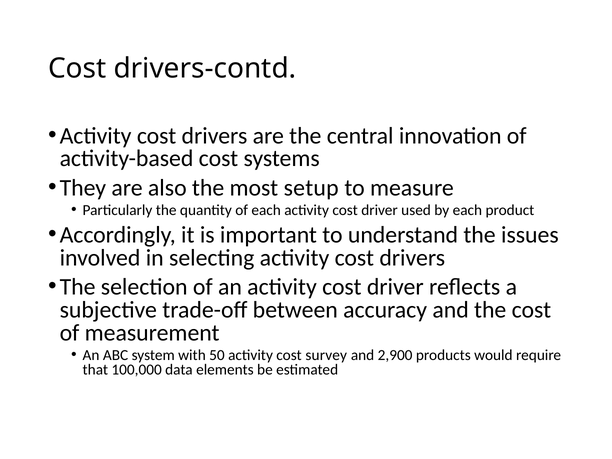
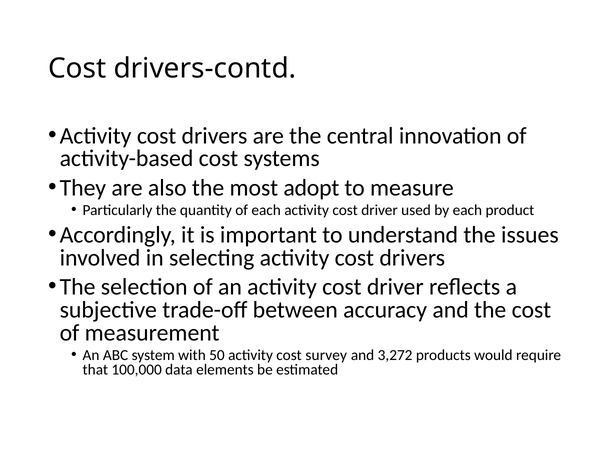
setup: setup -> adopt (311, 188)
2,900: 2,900 -> 3,272 (395, 355)
